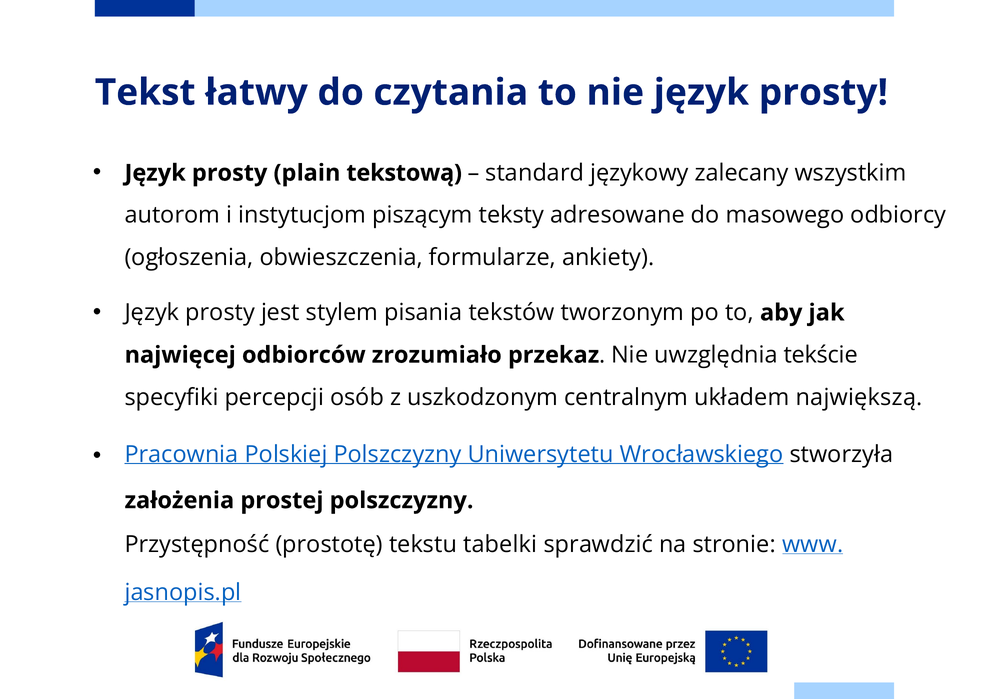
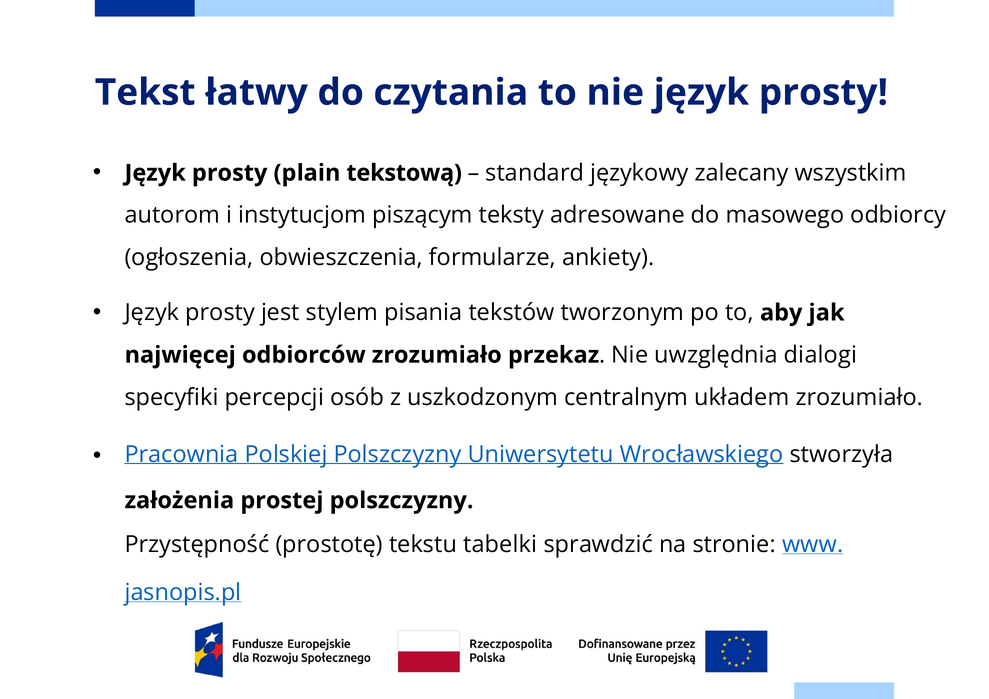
tekście: tekście -> dialogi (820, 355)
układem największą: największą -> zrozumiało (859, 397)
